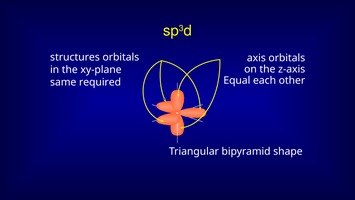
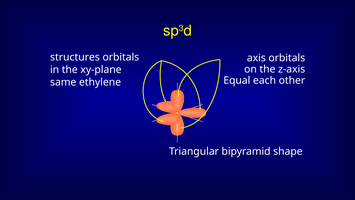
required: required -> ethylene (100, 82)
